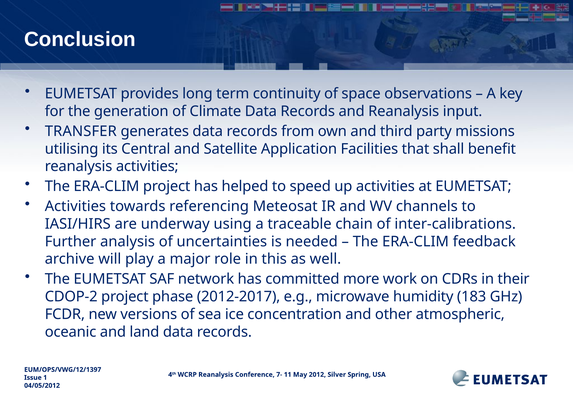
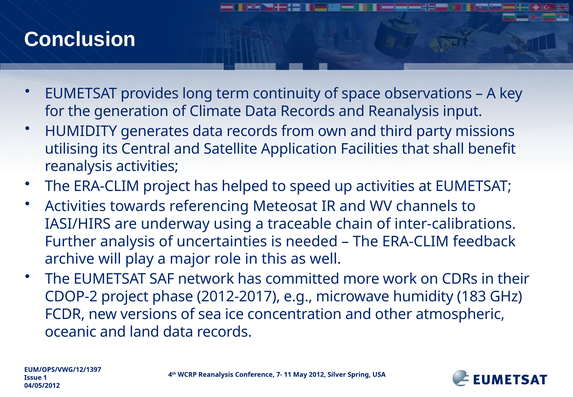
TRANSFER: TRANSFER -> HUMIDITY (81, 131)
